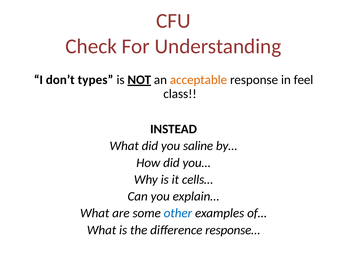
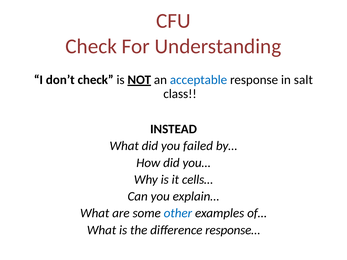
don’t types: types -> check (96, 80)
acceptable colour: orange -> blue (199, 80)
feel: feel -> salt (303, 80)
saline: saline -> failed (198, 146)
